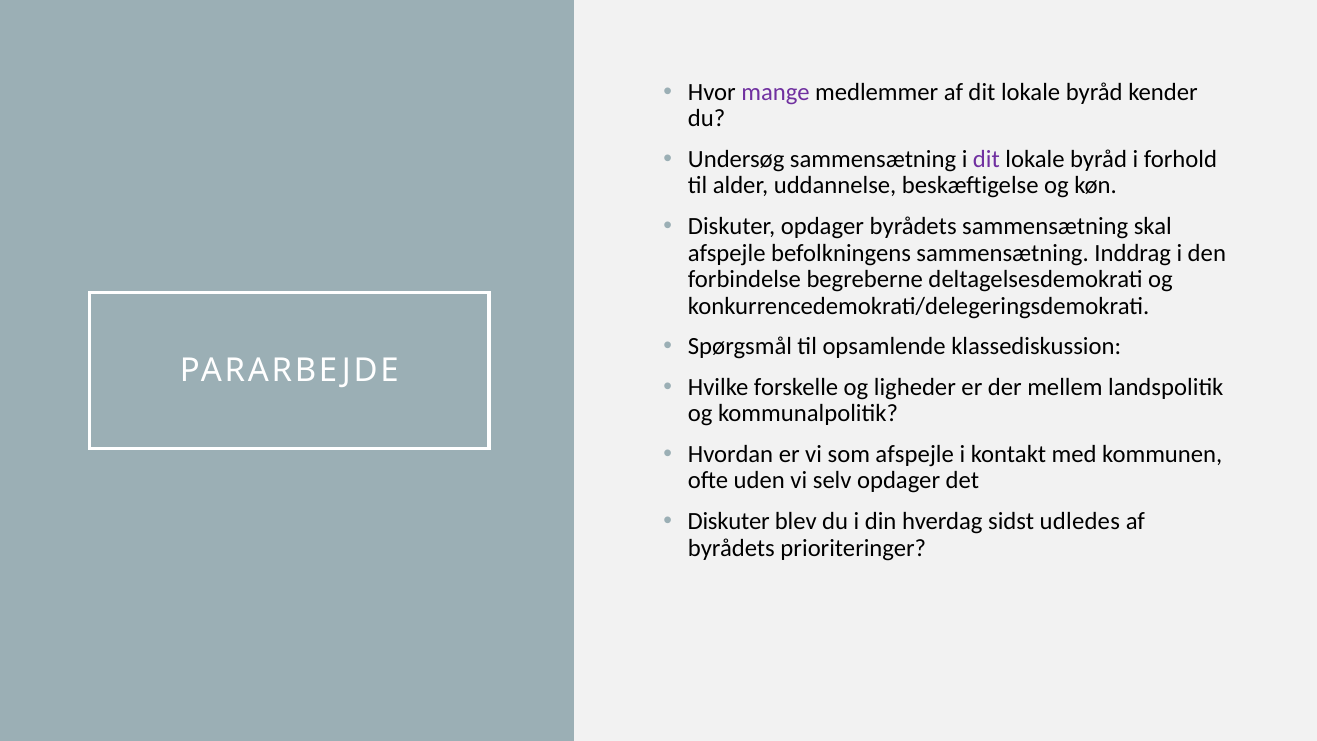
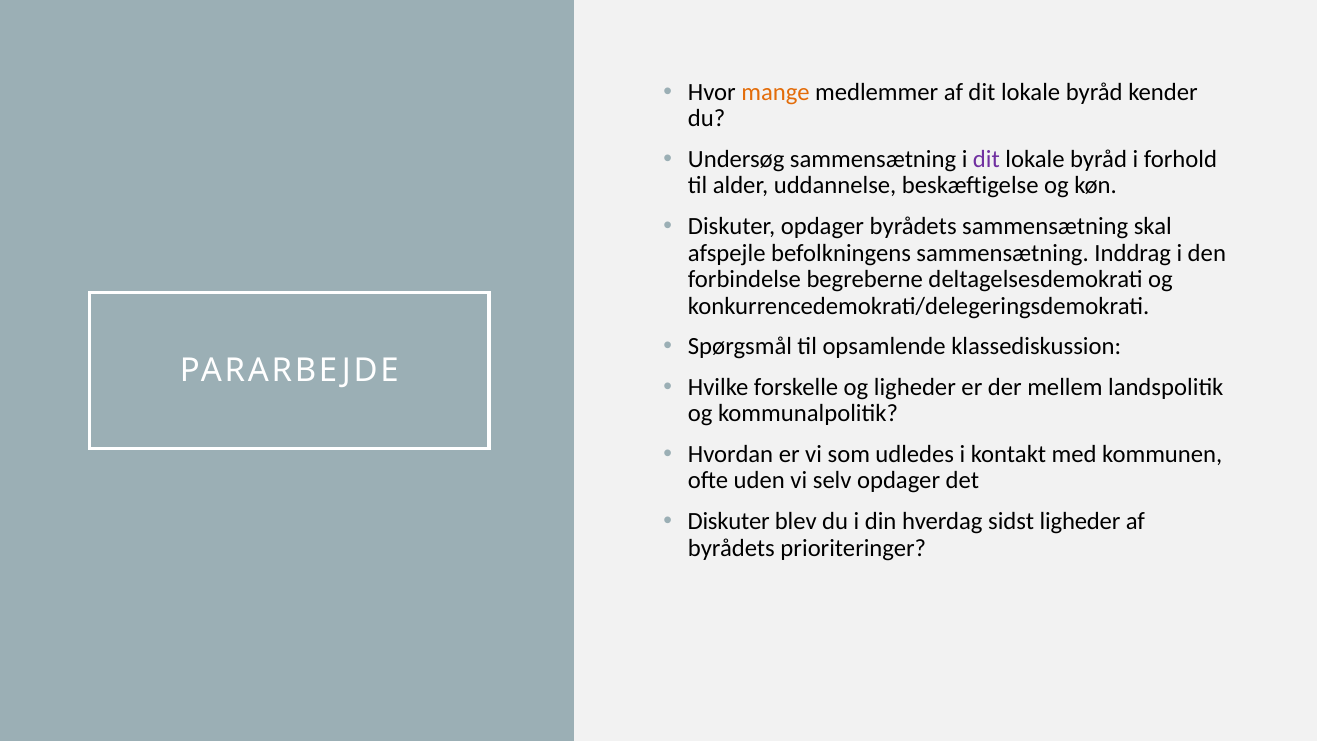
mange colour: purple -> orange (776, 92)
som afspejle: afspejle -> udledes (915, 454)
sidst udledes: udledes -> ligheder (1080, 521)
